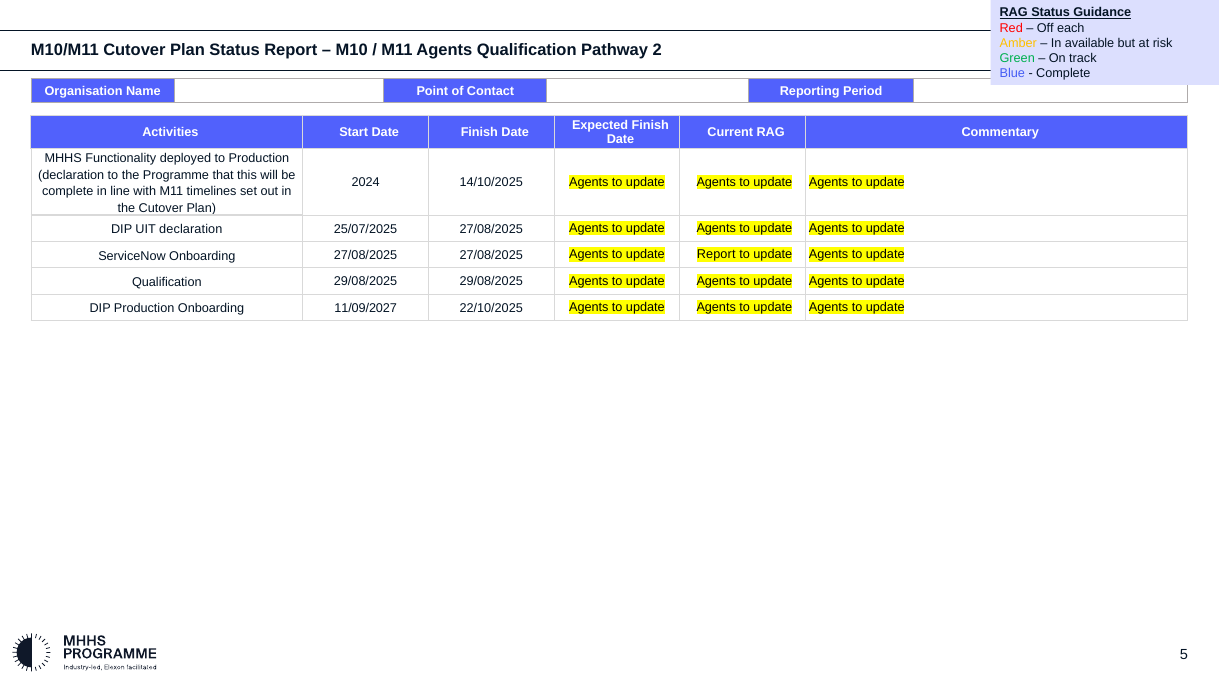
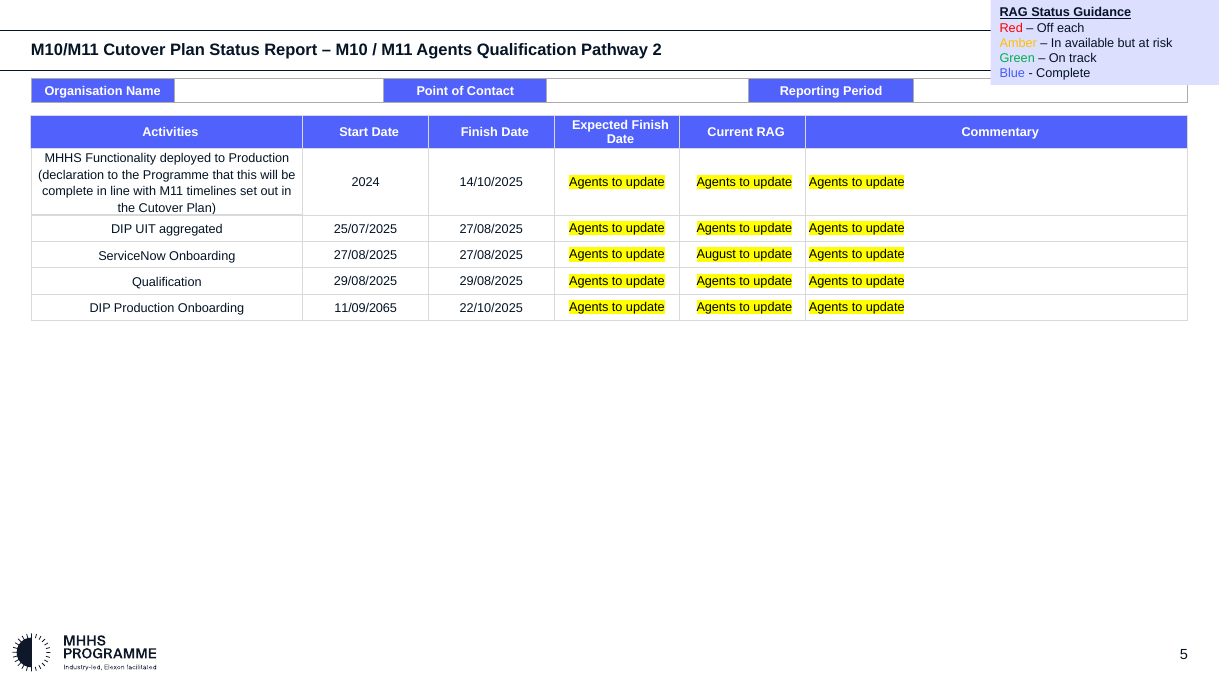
UIT declaration: declaration -> aggregated (191, 229)
update Report: Report -> August (716, 255)
11/09/2027: 11/09/2027 -> 11/09/2065 (366, 308)
